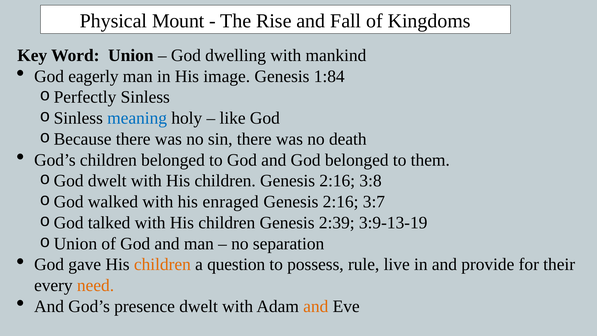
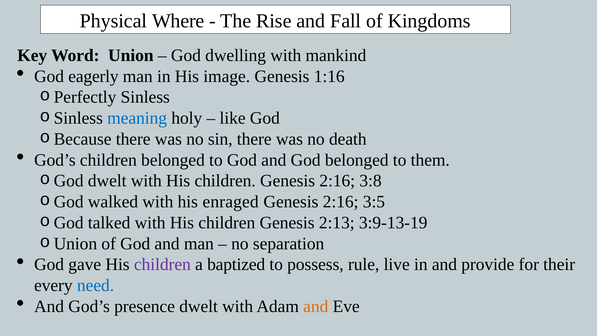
Mount: Mount -> Where (178, 21)
1:84: 1:84 -> 1:16 (329, 76)
3:7: 3:7 -> 3:5 (374, 202)
2:39: 2:39 -> 2:13 (337, 223)
children colour: orange -> purple (162, 264)
question: question -> baptized (236, 264)
need colour: orange -> blue (96, 285)
